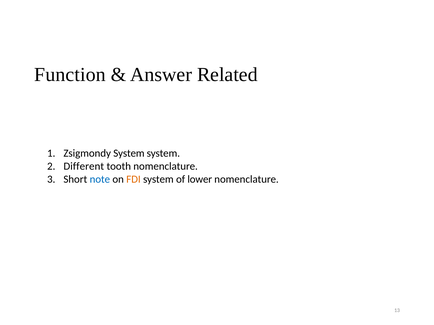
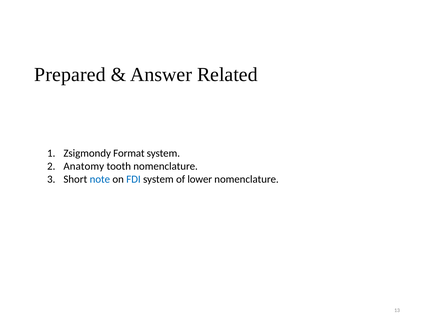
Function: Function -> Prepared (70, 75)
Zsigmondy System: System -> Format (129, 153)
Different: Different -> Anatomy (84, 166)
FDI colour: orange -> blue (133, 179)
